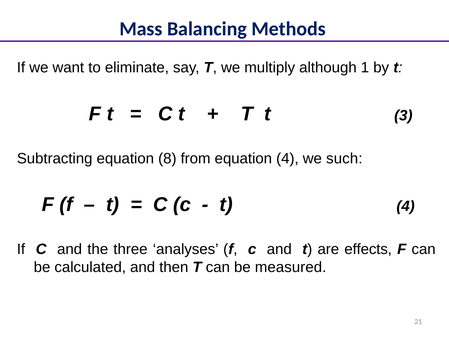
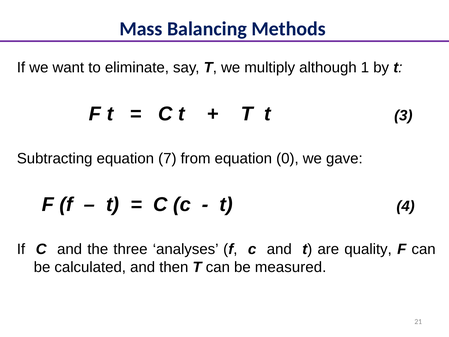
8: 8 -> 7 (167, 158)
equation 4: 4 -> 0 (287, 158)
such: such -> gave (344, 158)
effects: effects -> quality (368, 249)
